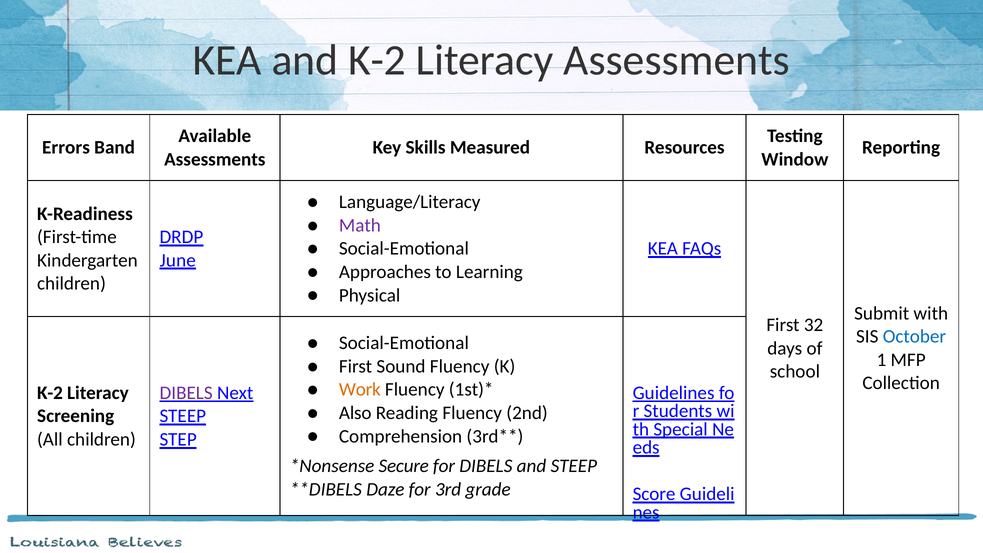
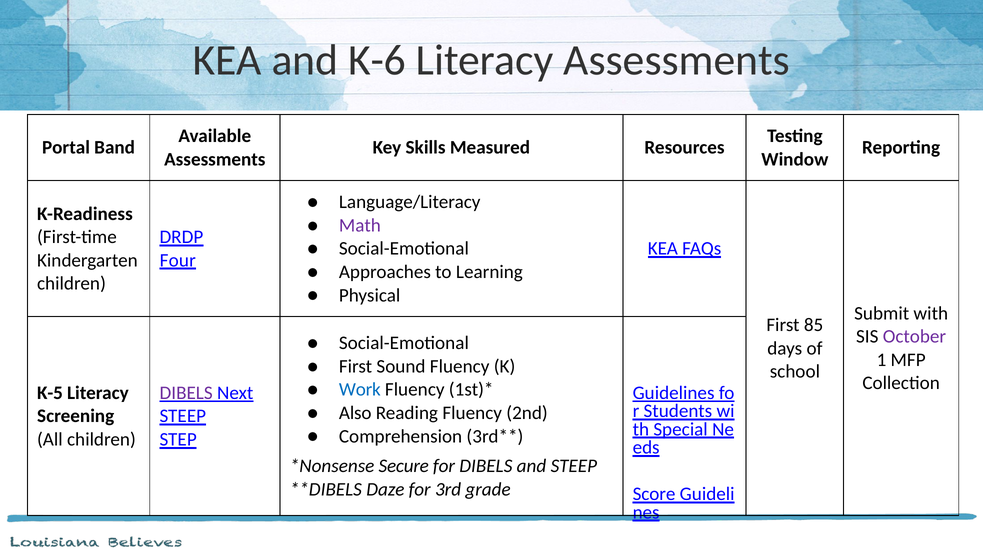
and K-2: K-2 -> K-6 (377, 60)
Errors: Errors -> Portal (66, 148)
June: June -> Four (178, 260)
32: 32 -> 85 (814, 325)
October colour: blue -> purple (914, 337)
Work colour: orange -> blue (360, 390)
K-2: K-2 -> K-5 (50, 393)
